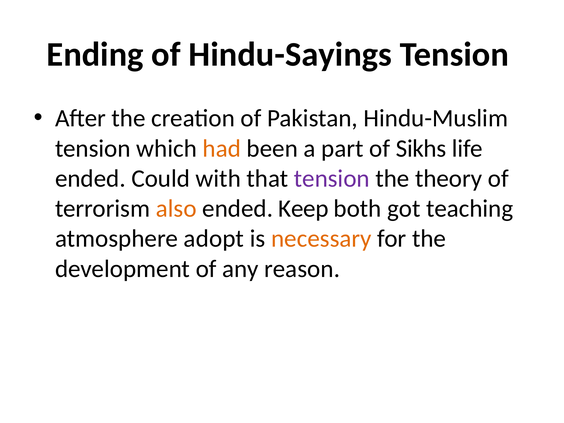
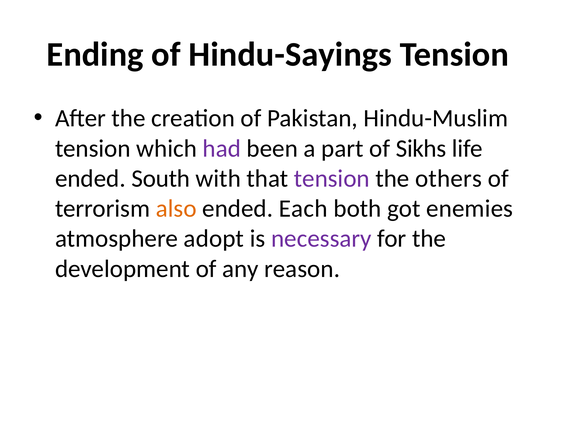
had colour: orange -> purple (222, 148)
Could: Could -> South (161, 178)
theory: theory -> others (449, 178)
Keep: Keep -> Each (303, 209)
teaching: teaching -> enemies (470, 209)
necessary colour: orange -> purple (321, 239)
